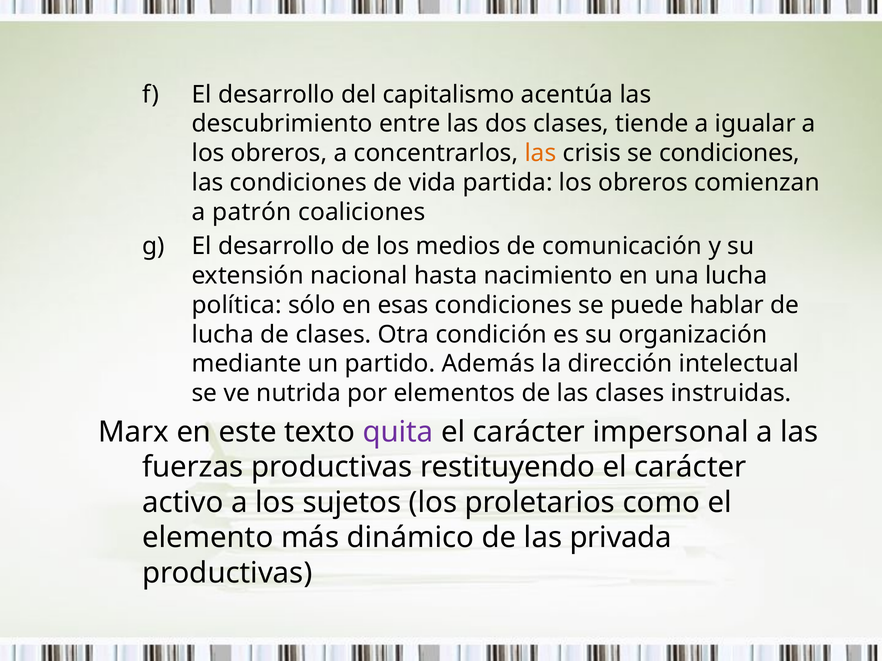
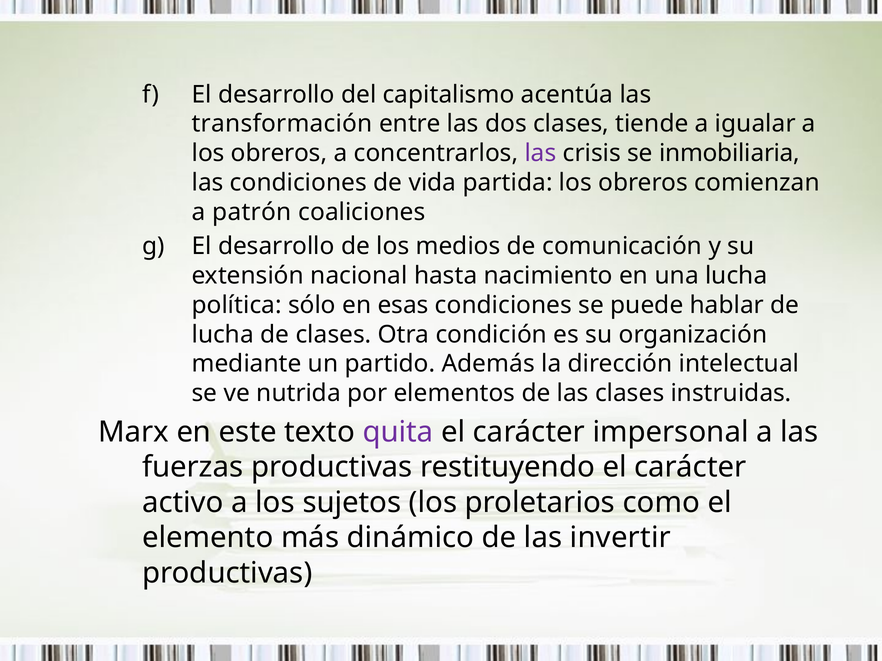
descubrimiento: descubrimiento -> transformación (282, 124)
las colour: orange -> purple (540, 153)
se condiciones: condiciones -> inmobiliaria (730, 153)
privada: privada -> invertir (620, 538)
